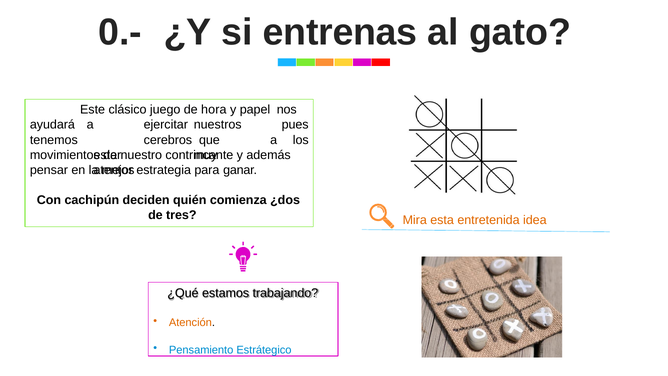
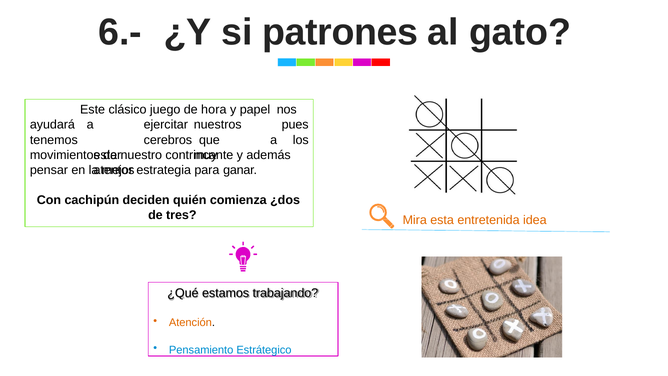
0.-: 0.- -> 6.- (120, 32)
entrenas: entrenas -> patrones (340, 32)
